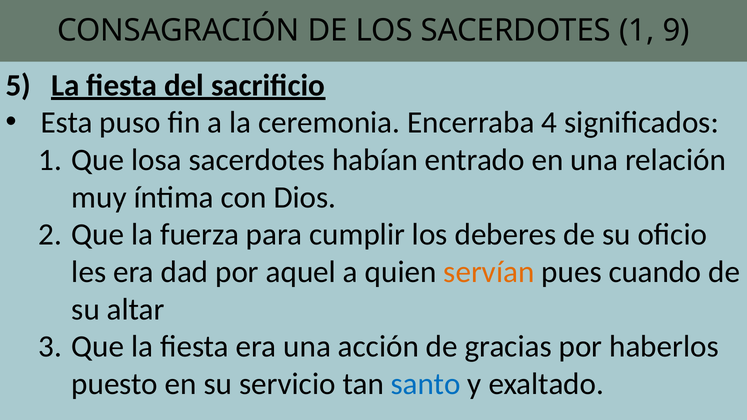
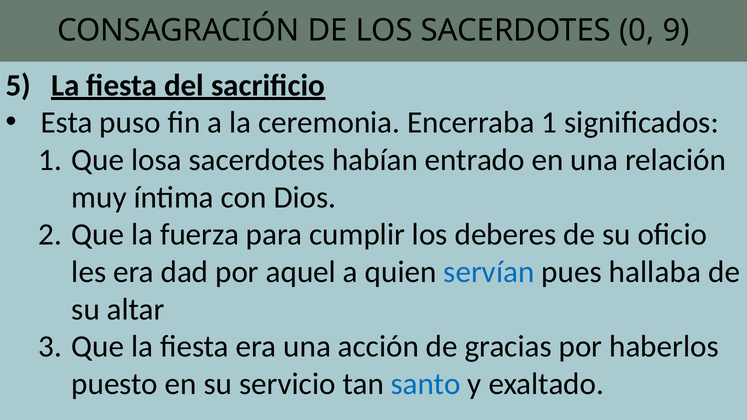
SACERDOTES 1: 1 -> 0 (637, 31)
Encerraba 4: 4 -> 1 (549, 123)
servían colour: orange -> blue (489, 272)
cuando: cuando -> hallaba (655, 272)
